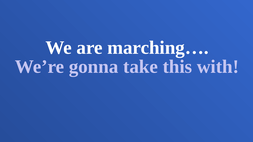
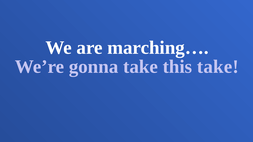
this with: with -> take (218, 67)
